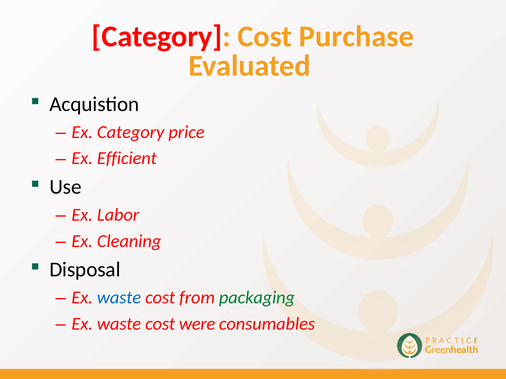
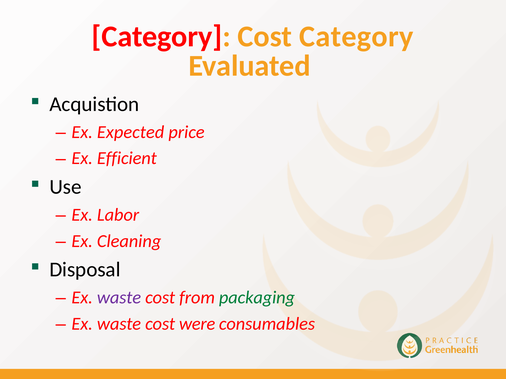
Cost Purchase: Purchase -> Category (356, 37)
Ex Category: Category -> Expected (131, 132)
waste colour: blue -> purple (119, 298)
